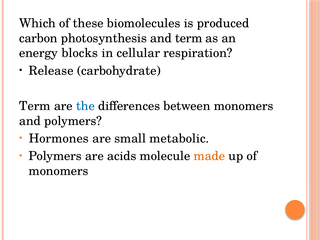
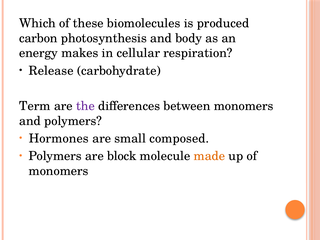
and term: term -> body (189, 38)
blocks: blocks -> makes (80, 53)
the colour: blue -> purple (85, 106)
metabolic: metabolic -> composed (179, 139)
acids: acids -> block (122, 156)
